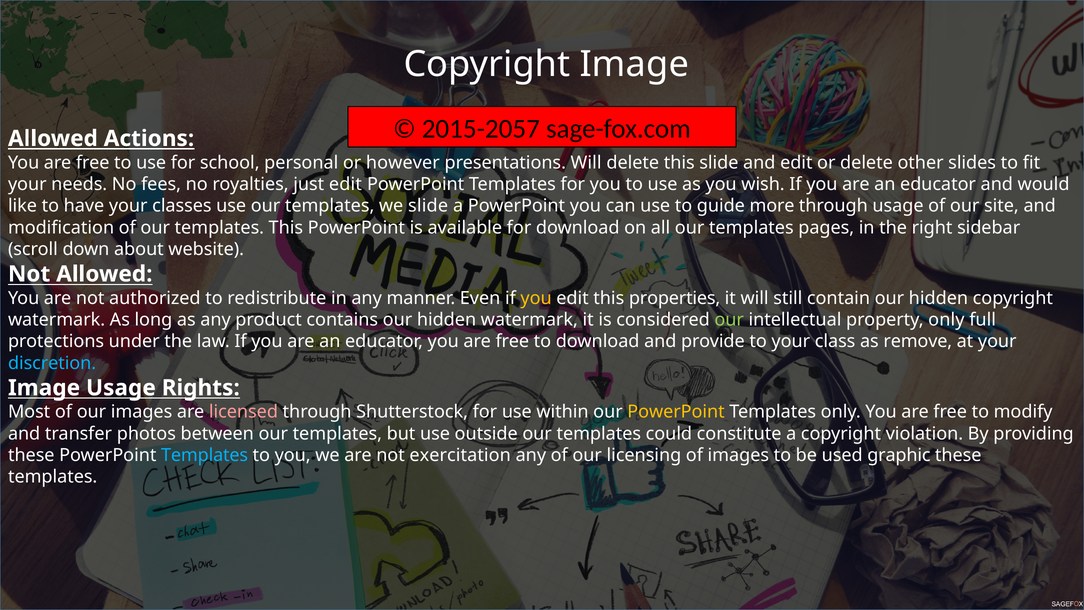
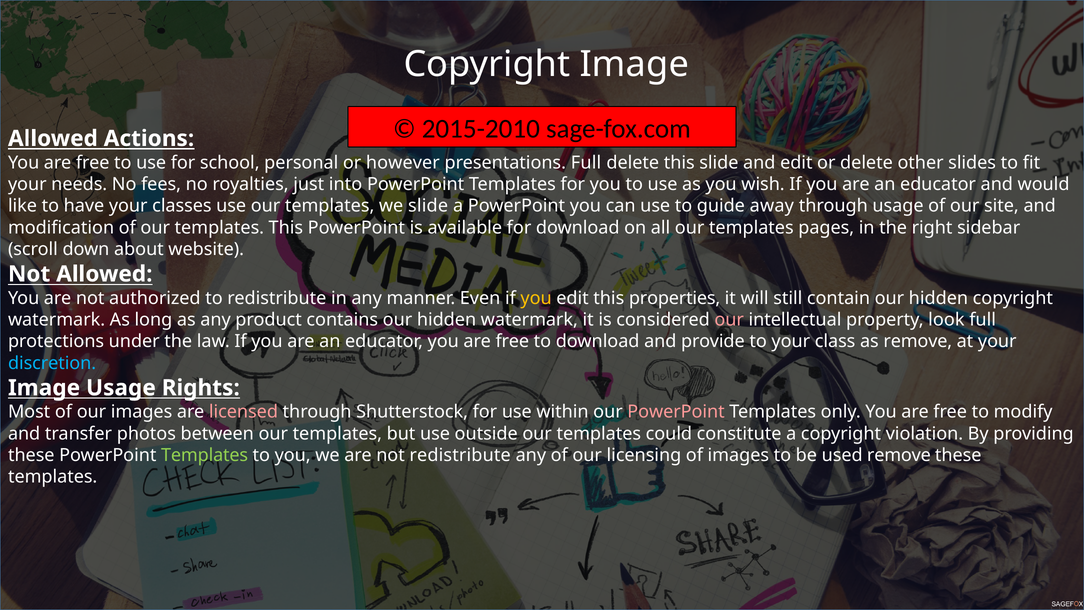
2015-2057: 2015-2057 -> 2015-2010 (481, 129)
presentations Will: Will -> Full (586, 163)
just edit: edit -> into (346, 184)
more: more -> away (772, 206)
our colour: light green -> pink (729, 320)
property only: only -> look (946, 320)
PowerPoint colour: yellow -> pink (676, 412)
Templates colour: light blue -> light green (205, 455)
not exercitation: exercitation -> redistribute (460, 455)
used graphic: graphic -> remove (899, 455)
